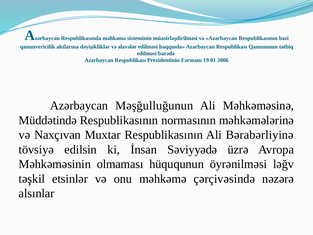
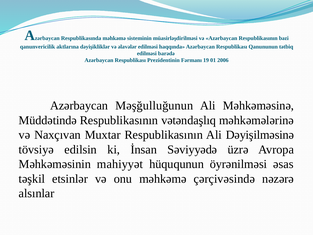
normasının: normasının -> vətəndaşlıq (189, 120)
Bərabərliyinə: Bərabərliyinə -> Dəyişilməsinə (260, 135)
olmaması: olmaması -> mahiyyət (120, 164)
ləğv: ləğv -> əsas (283, 164)
